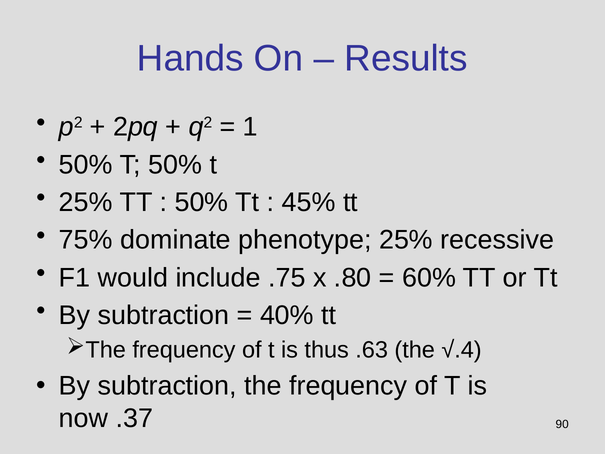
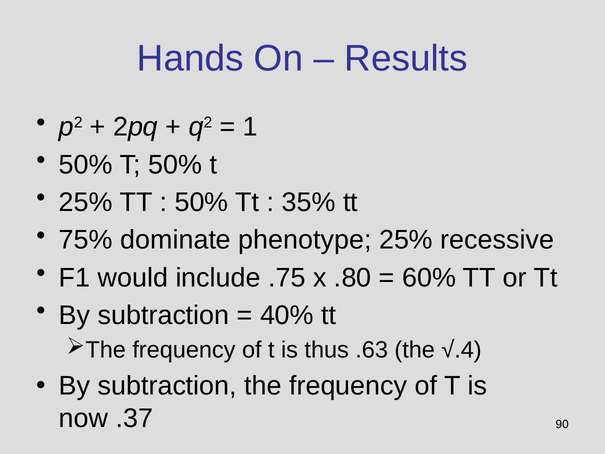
45%: 45% -> 35% (309, 202)
